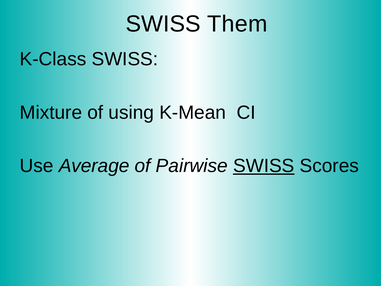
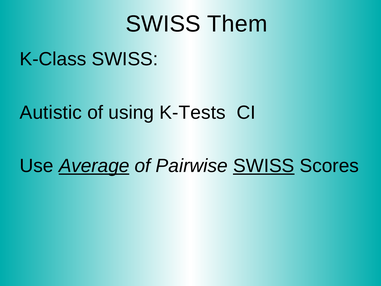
Mixture: Mixture -> Autistic (51, 112)
K-Mean: K-Mean -> K-Tests (193, 112)
Average underline: none -> present (94, 166)
